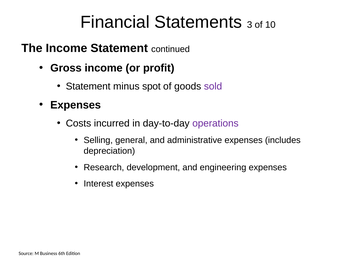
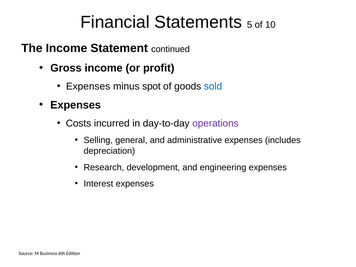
3: 3 -> 5 (250, 25)
Statement: Statement -> Expenses (88, 86)
sold colour: purple -> blue (213, 86)
